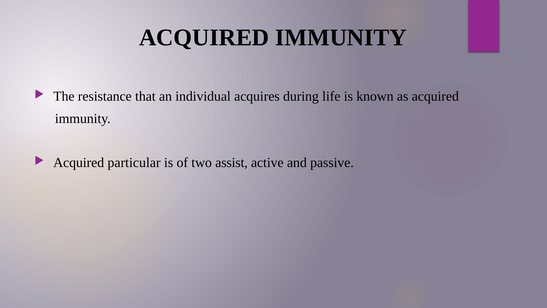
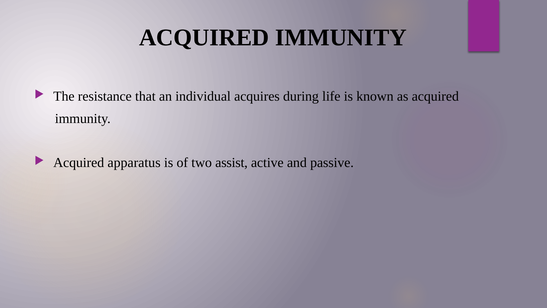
particular: particular -> apparatus (134, 163)
